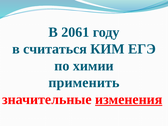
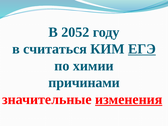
2061: 2061 -> 2052 (75, 32)
ЕГЭ underline: none -> present (142, 49)
применить: применить -> причинами (84, 83)
